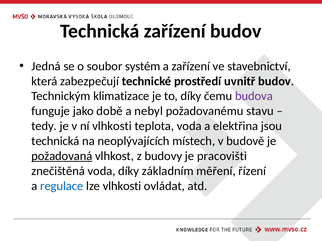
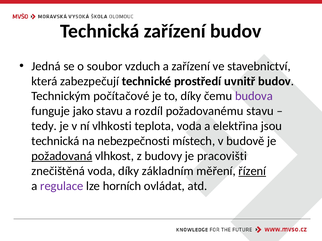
systém: systém -> vzduch (143, 66)
klimatizace: klimatizace -> počítačové (121, 96)
jako době: době -> stavu (110, 111)
nebyl: nebyl -> rozdíl (149, 111)
neoplývajících: neoplývajících -> nebezpečnosti (134, 141)
řízení underline: none -> present (252, 171)
regulace colour: blue -> purple (62, 186)
lze vlhkosti: vlhkosti -> horních (122, 186)
